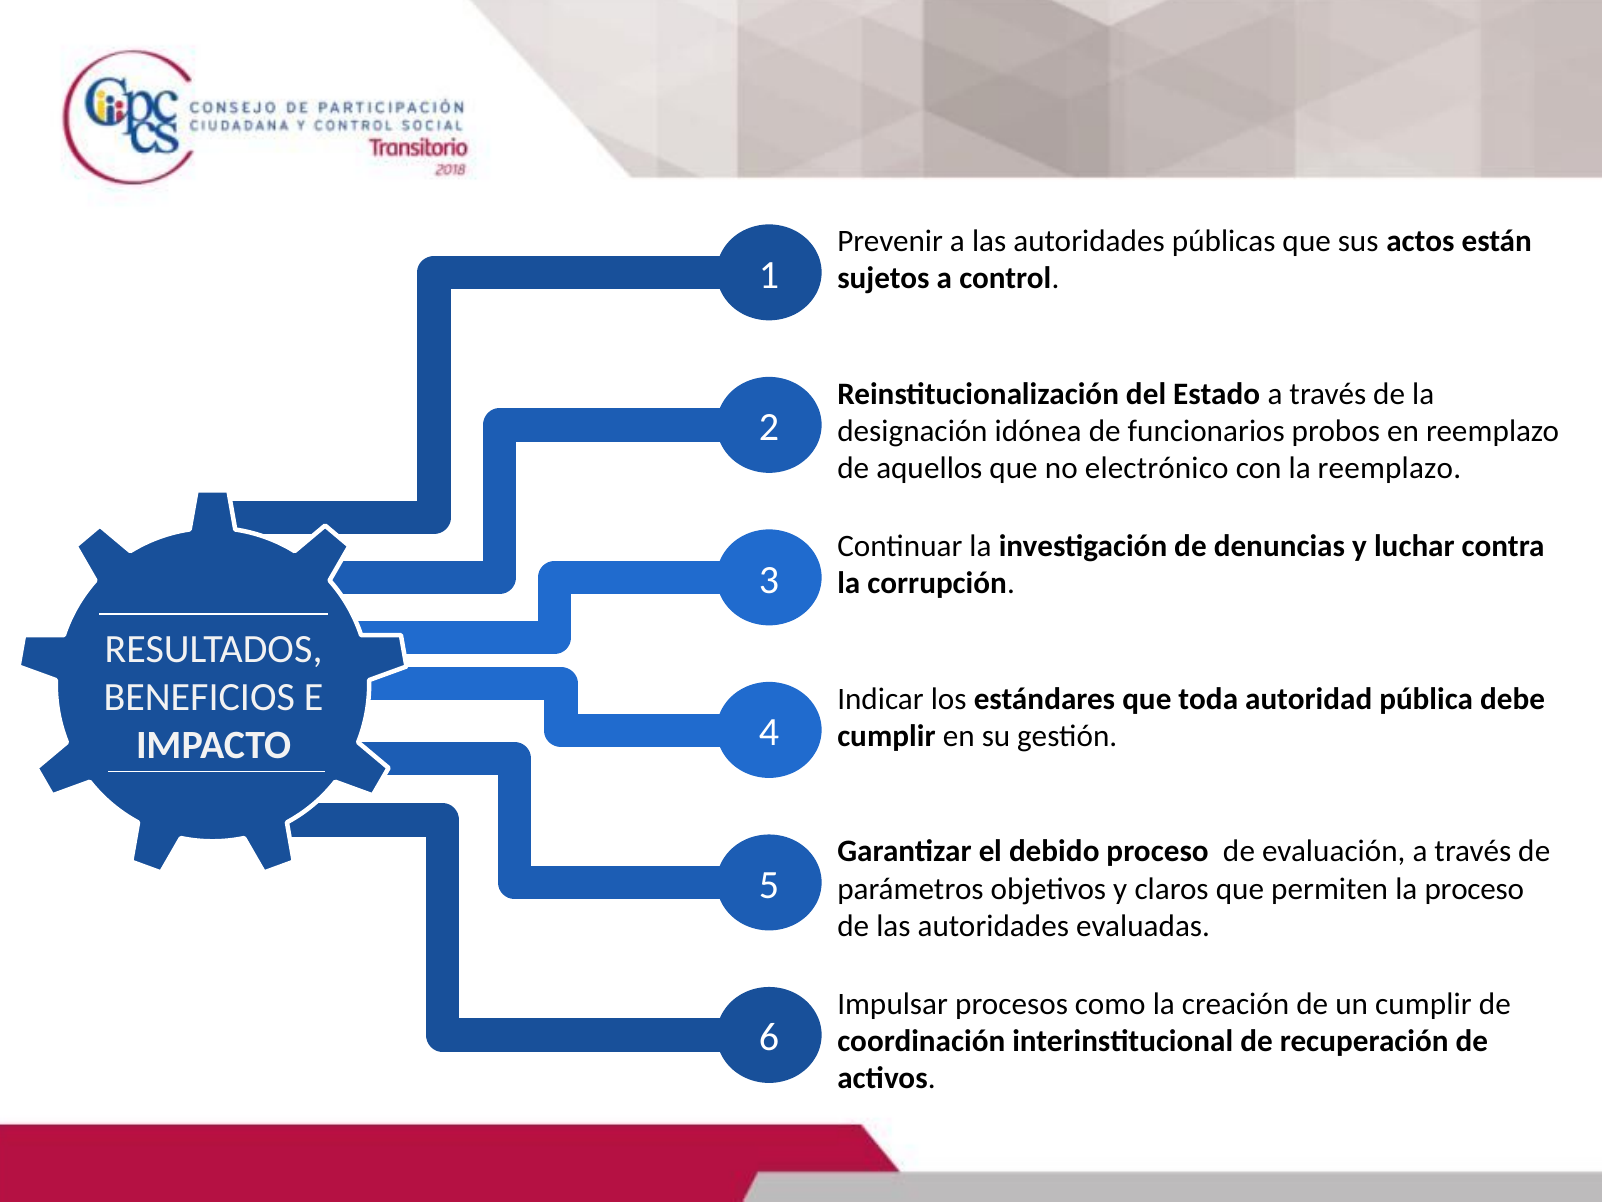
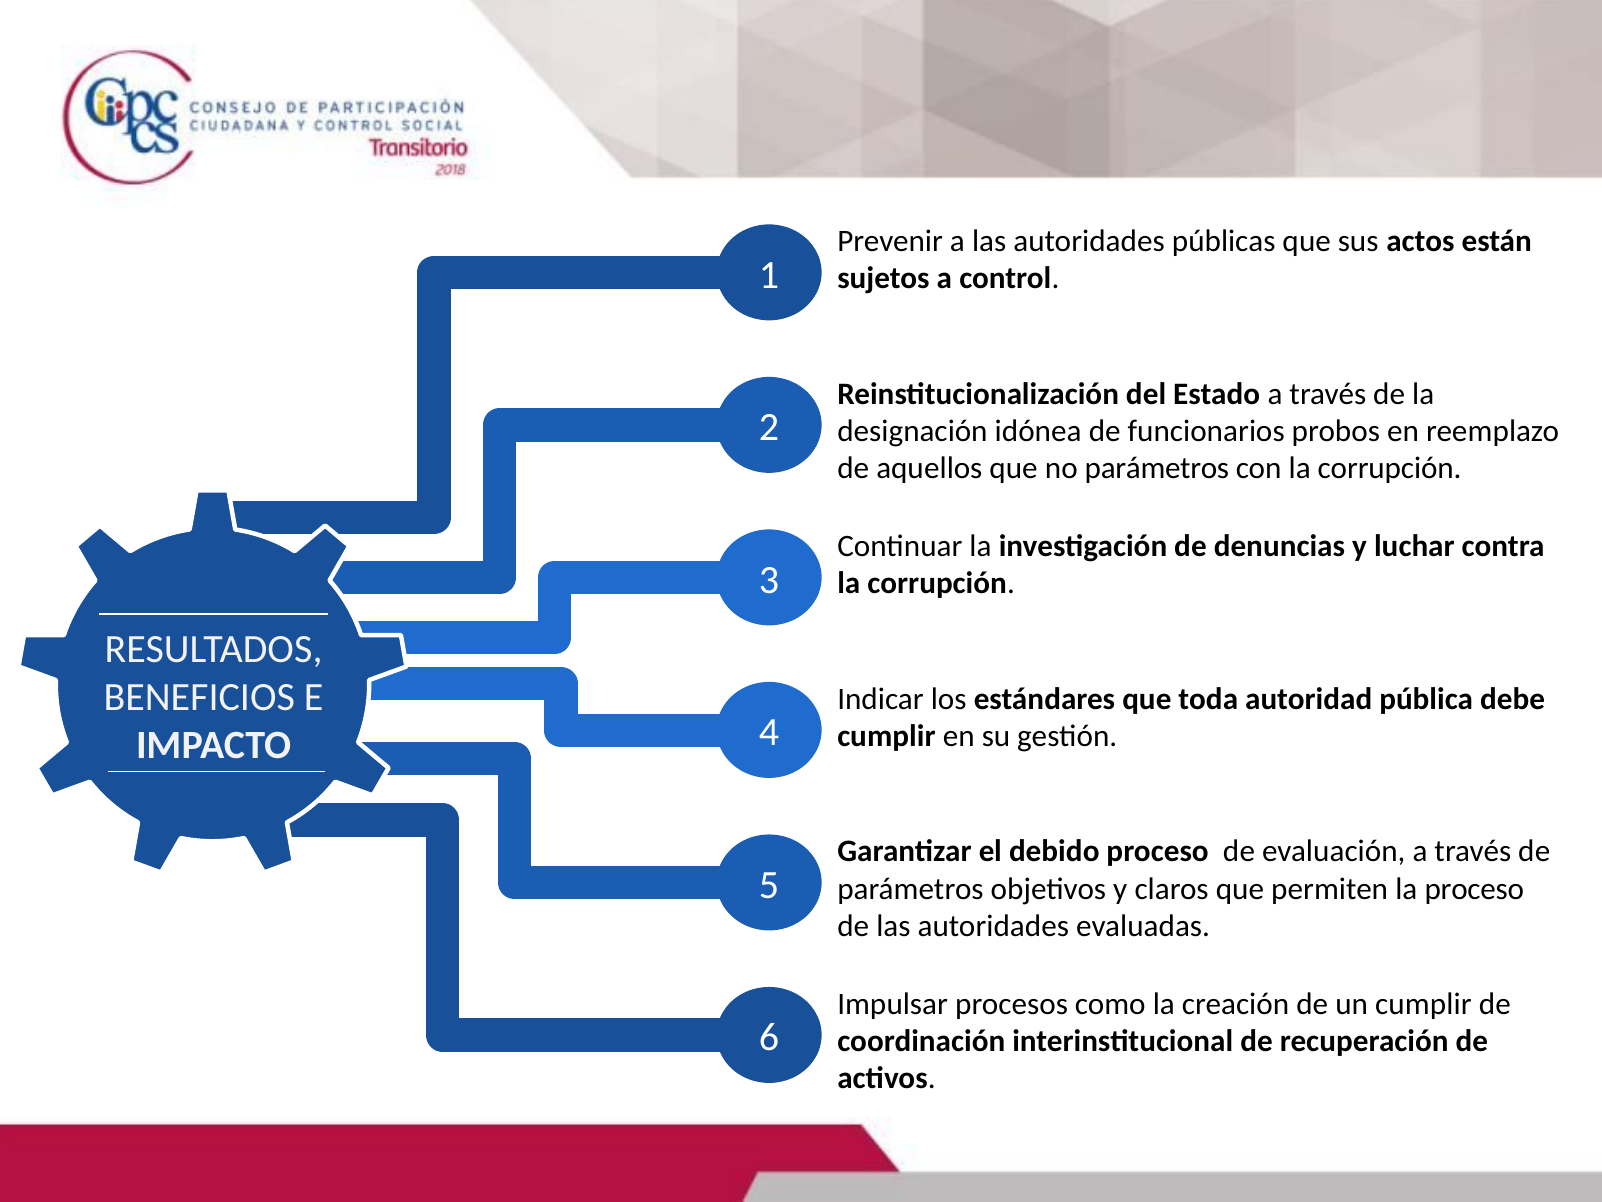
no electrónico: electrónico -> parámetros (1157, 468)
con la reemplazo: reemplazo -> corrupción (1390, 468)
